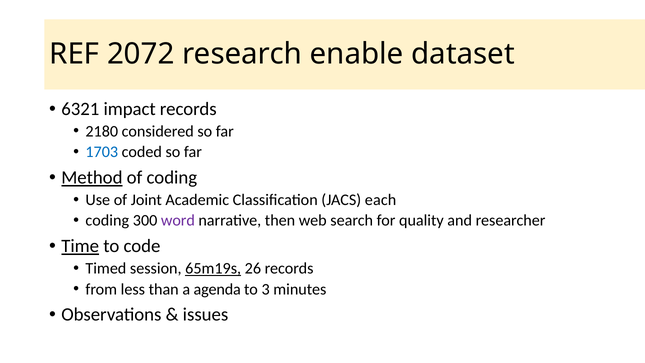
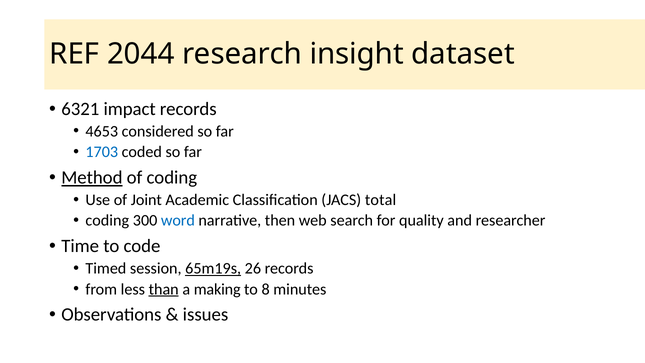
2072: 2072 -> 2044 (141, 54)
enable: enable -> insight (357, 54)
2180: 2180 -> 4653 (102, 131)
each: each -> total (381, 200)
word colour: purple -> blue (178, 221)
Time underline: present -> none (80, 246)
than underline: none -> present (164, 289)
agenda: agenda -> making (217, 289)
3: 3 -> 8 (266, 289)
